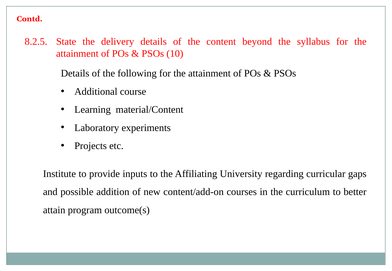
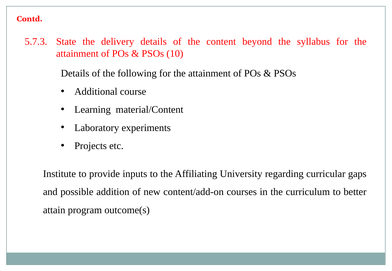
8.2.5: 8.2.5 -> 5.7.3 (36, 42)
